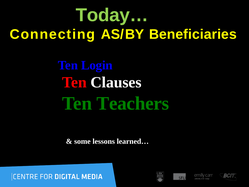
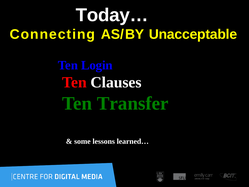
Today… colour: light green -> white (112, 15)
Beneficiaries: Beneficiaries -> Unacceptable (193, 34)
Teachers: Teachers -> Transfer (133, 103)
